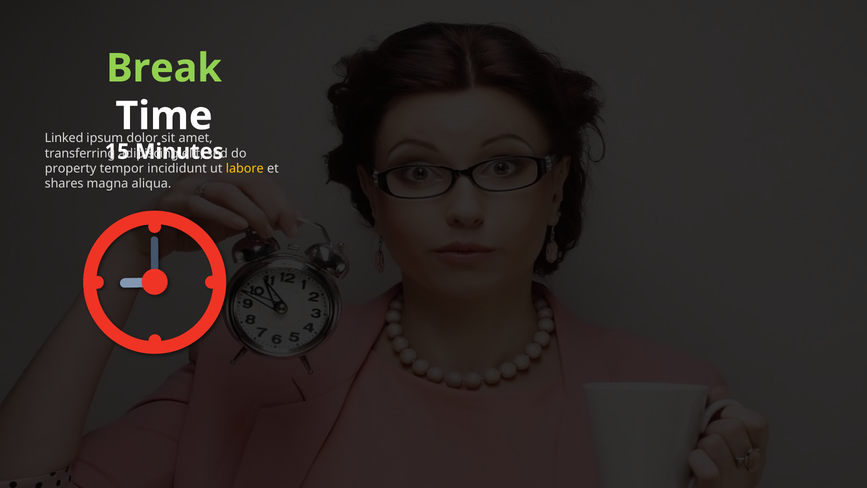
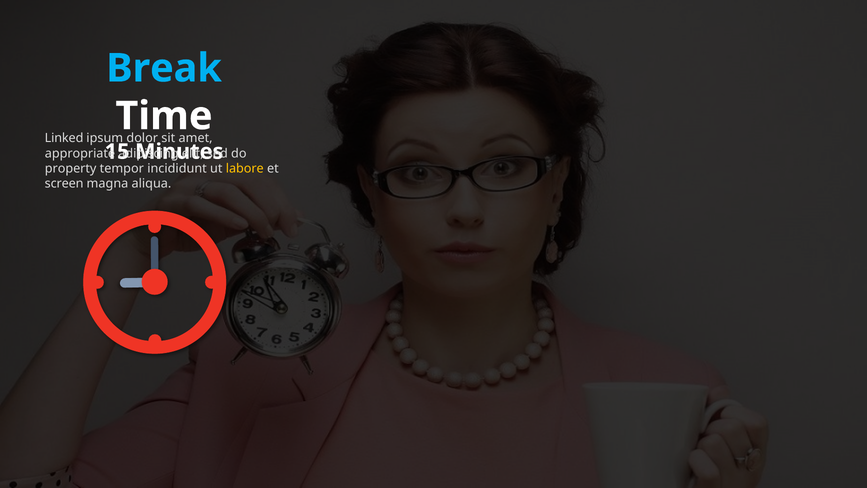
Break colour: light green -> light blue (164, 68)
transferring: transferring -> appropriate (80, 153)
shares: shares -> screen (64, 184)
